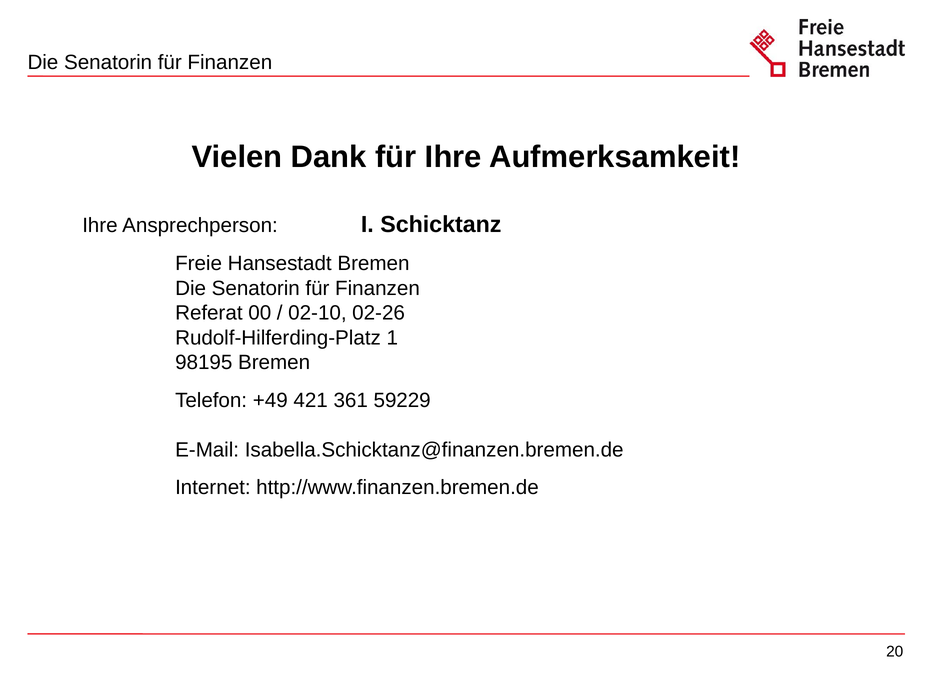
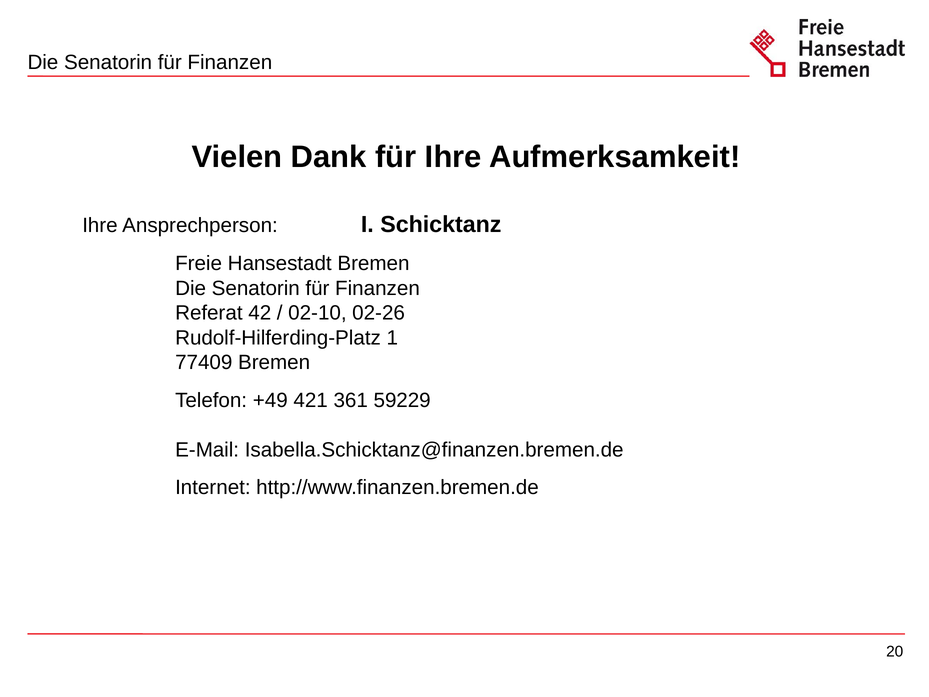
00: 00 -> 42 (260, 313)
98195: 98195 -> 77409 (204, 363)
